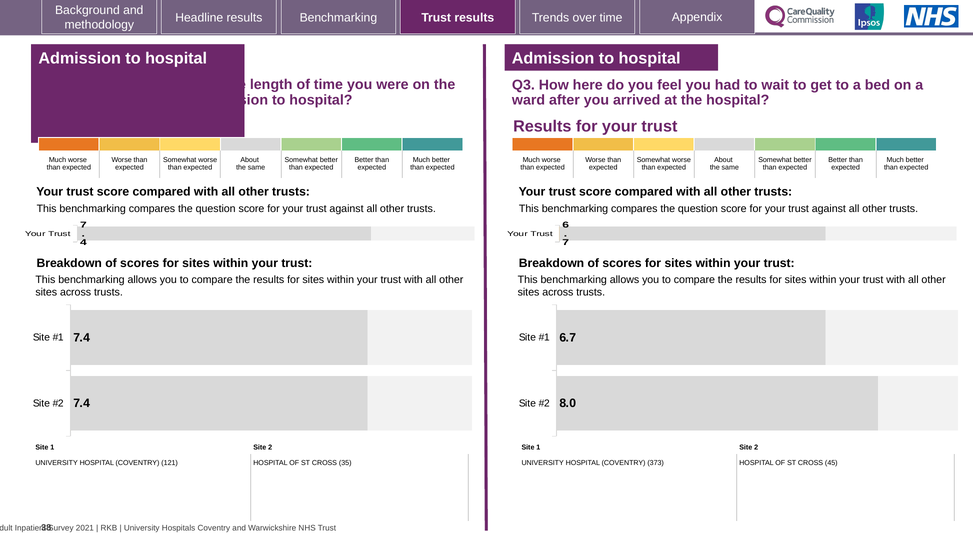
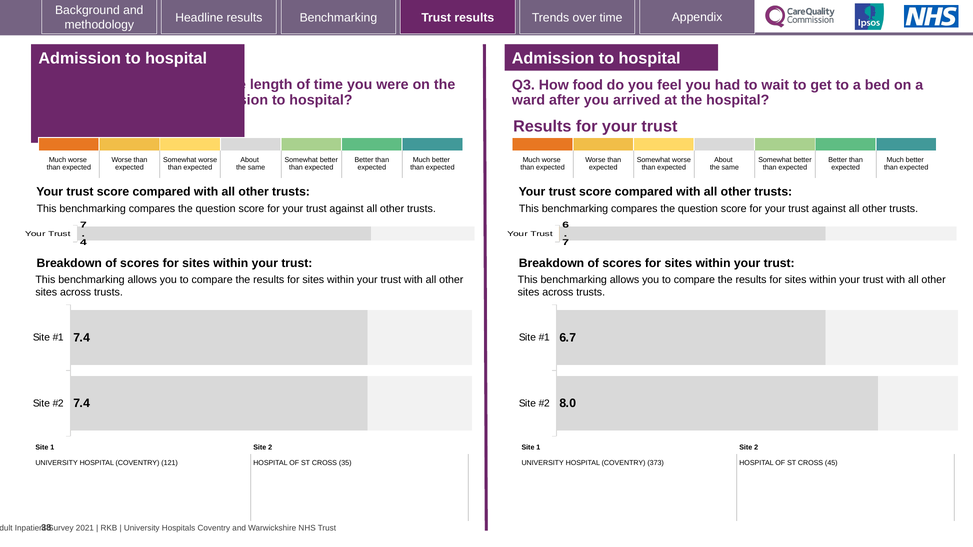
here: here -> food (588, 85)
